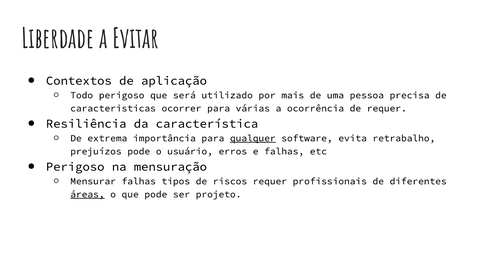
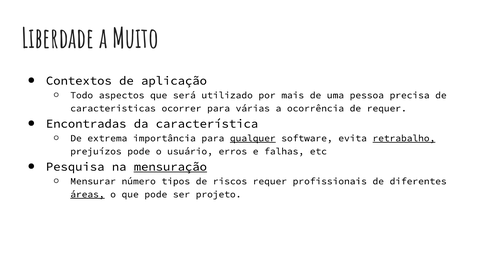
Evitar: Evitar -> Muito (135, 39)
Todo perigoso: perigoso -> aspectos (122, 95)
Resiliência: Resiliência -> Encontradas (86, 124)
retrabalho underline: none -> present (404, 138)
Perigoso: Perigoso -> Pesquisa (75, 167)
mensuração underline: none -> present (170, 167)
Mensurar falhas: falhas -> número (139, 182)
